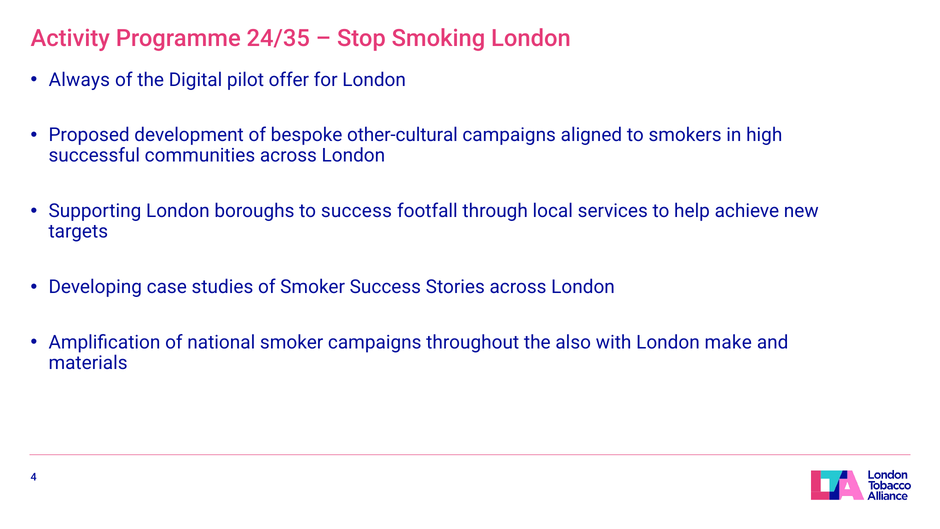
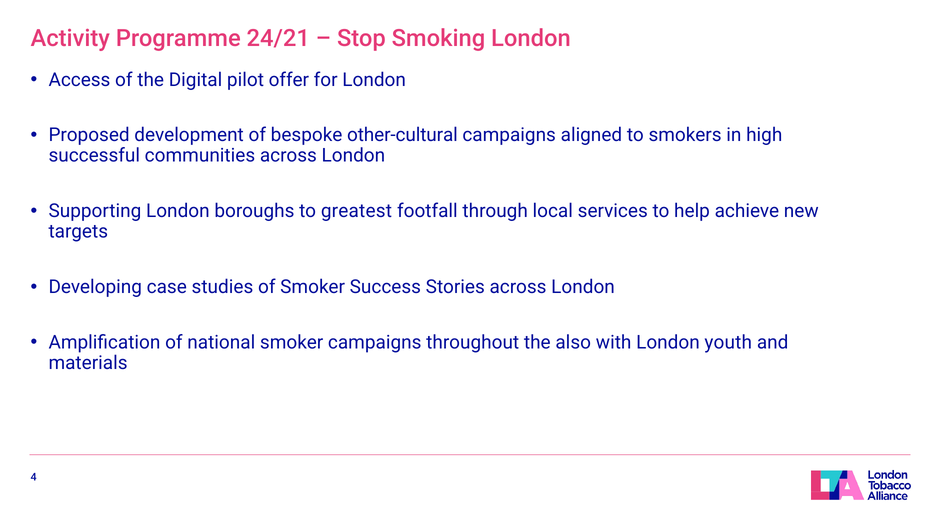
24/35: 24/35 -> 24/21 (278, 38)
Always: Always -> Access (79, 80)
to success: success -> greatest (356, 211)
make: make -> youth (728, 342)
